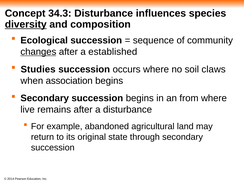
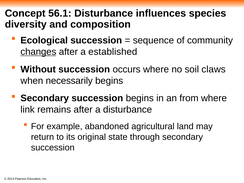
34.3: 34.3 -> 56.1 (60, 13)
diversity underline: present -> none (26, 24)
Studies: Studies -> Without (38, 69)
association: association -> necessarily (69, 81)
live: live -> link (28, 110)
